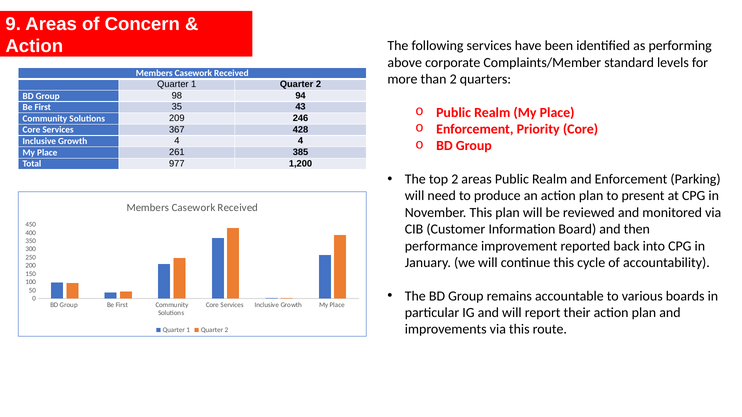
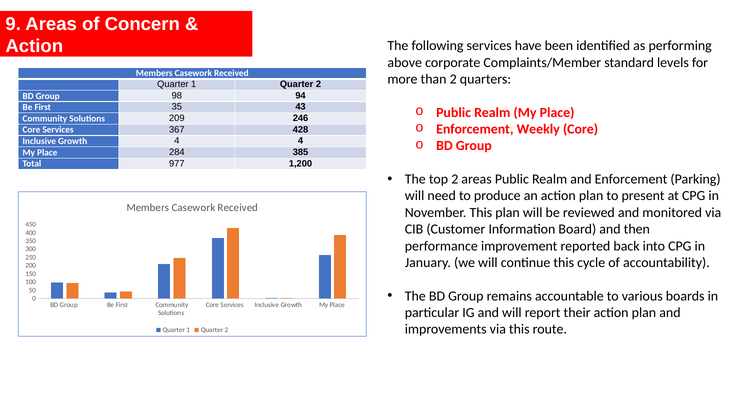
Priority: Priority -> Weekly (538, 129)
261: 261 -> 284 (177, 152)
